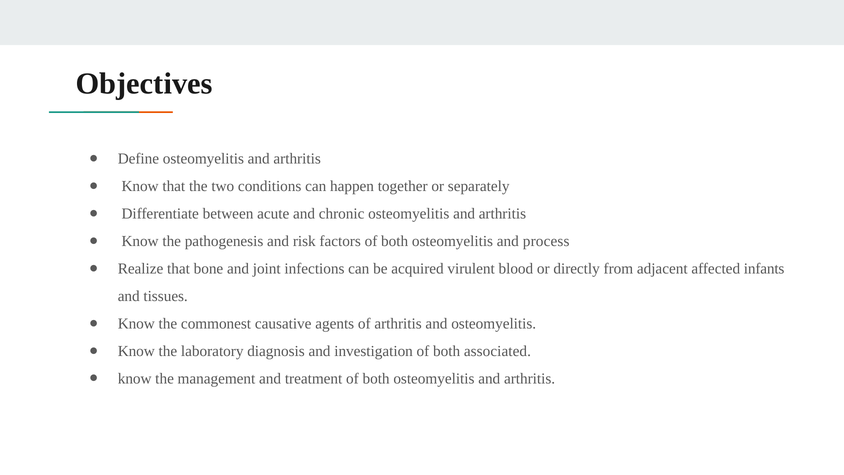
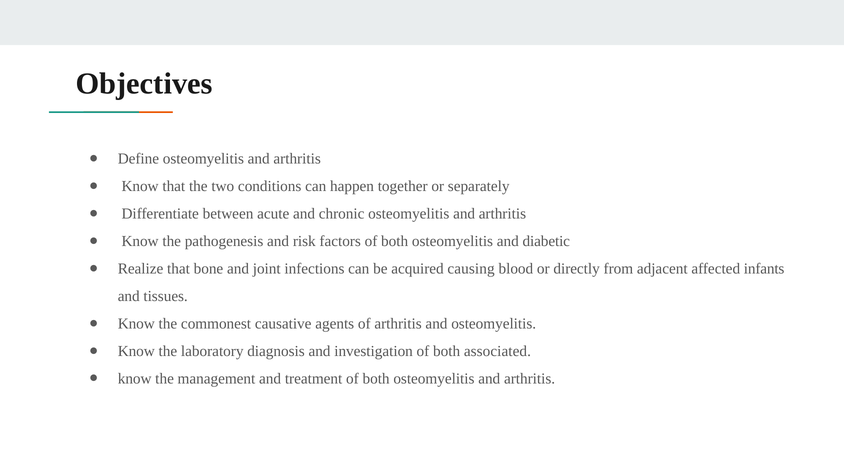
process: process -> diabetic (546, 241)
virulent: virulent -> causing (471, 269)
